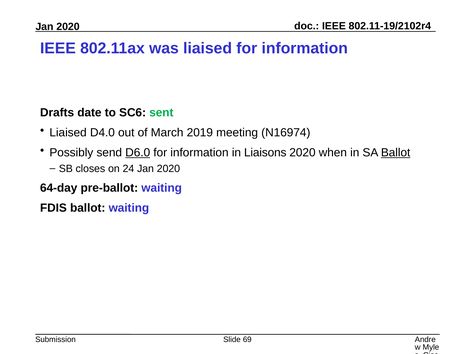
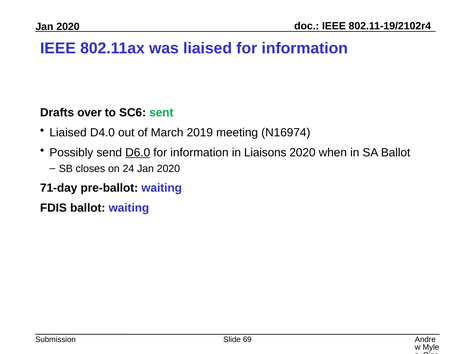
date: date -> over (90, 112)
Ballot underline: present -> none (396, 152)
64-day: 64-day -> 71-day (59, 188)
